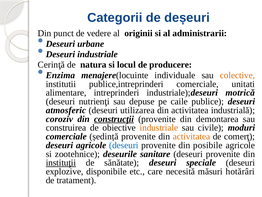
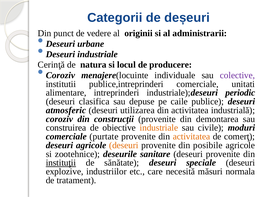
Enzima: Enzima -> Coroziv (60, 75)
colective colour: orange -> purple (237, 75)
motrică: motrică -> periodic (240, 93)
nutrienţi: nutrienţi -> clasifica (94, 101)
construcţii underline: present -> none (114, 119)
ședință: ședință -> purtate (104, 136)
deseuri colour: blue -> orange (124, 145)
disponibile: disponibile -> industriilor (106, 171)
hotărâri: hotărâri -> normala (240, 171)
